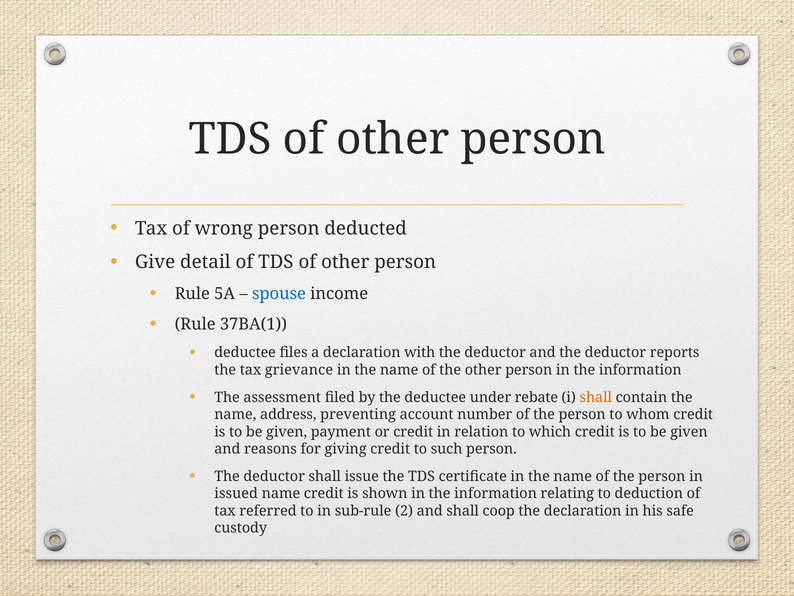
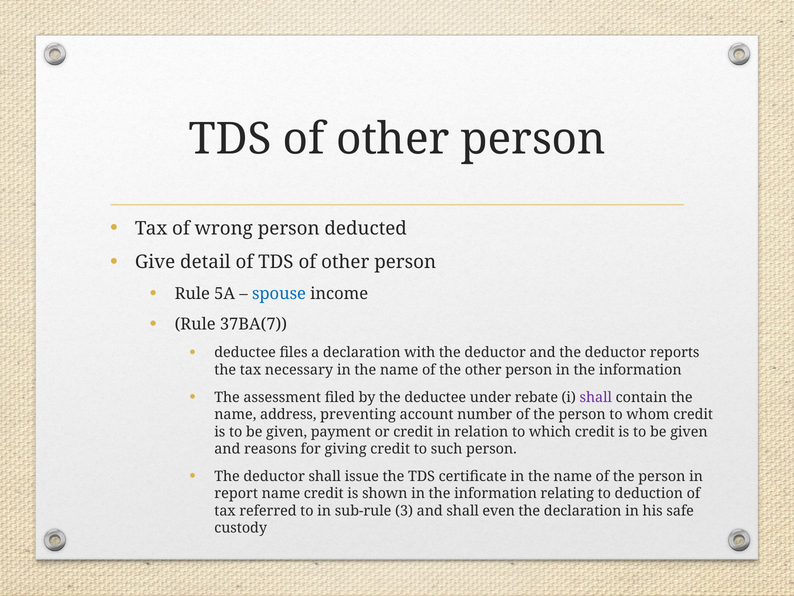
37BA(1: 37BA(1 -> 37BA(7 (253, 324)
grievance: grievance -> necessary (299, 370)
shall colour: orange -> purple (596, 397)
issued: issued -> report (236, 493)
2: 2 -> 3 (404, 511)
coop: coop -> even (499, 511)
